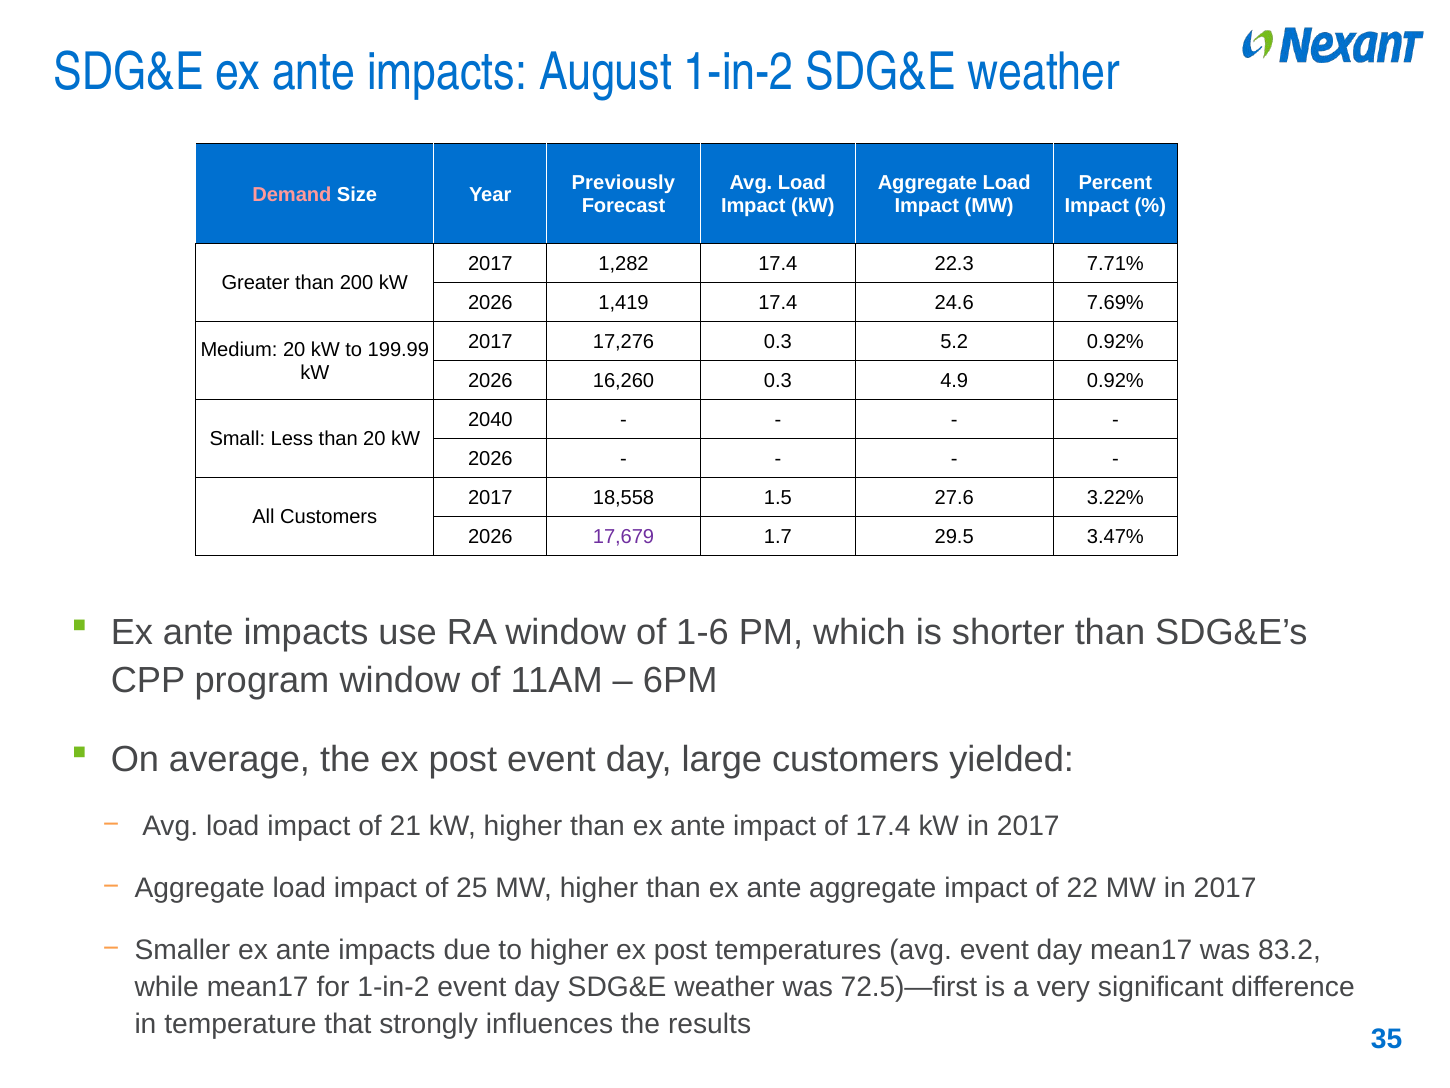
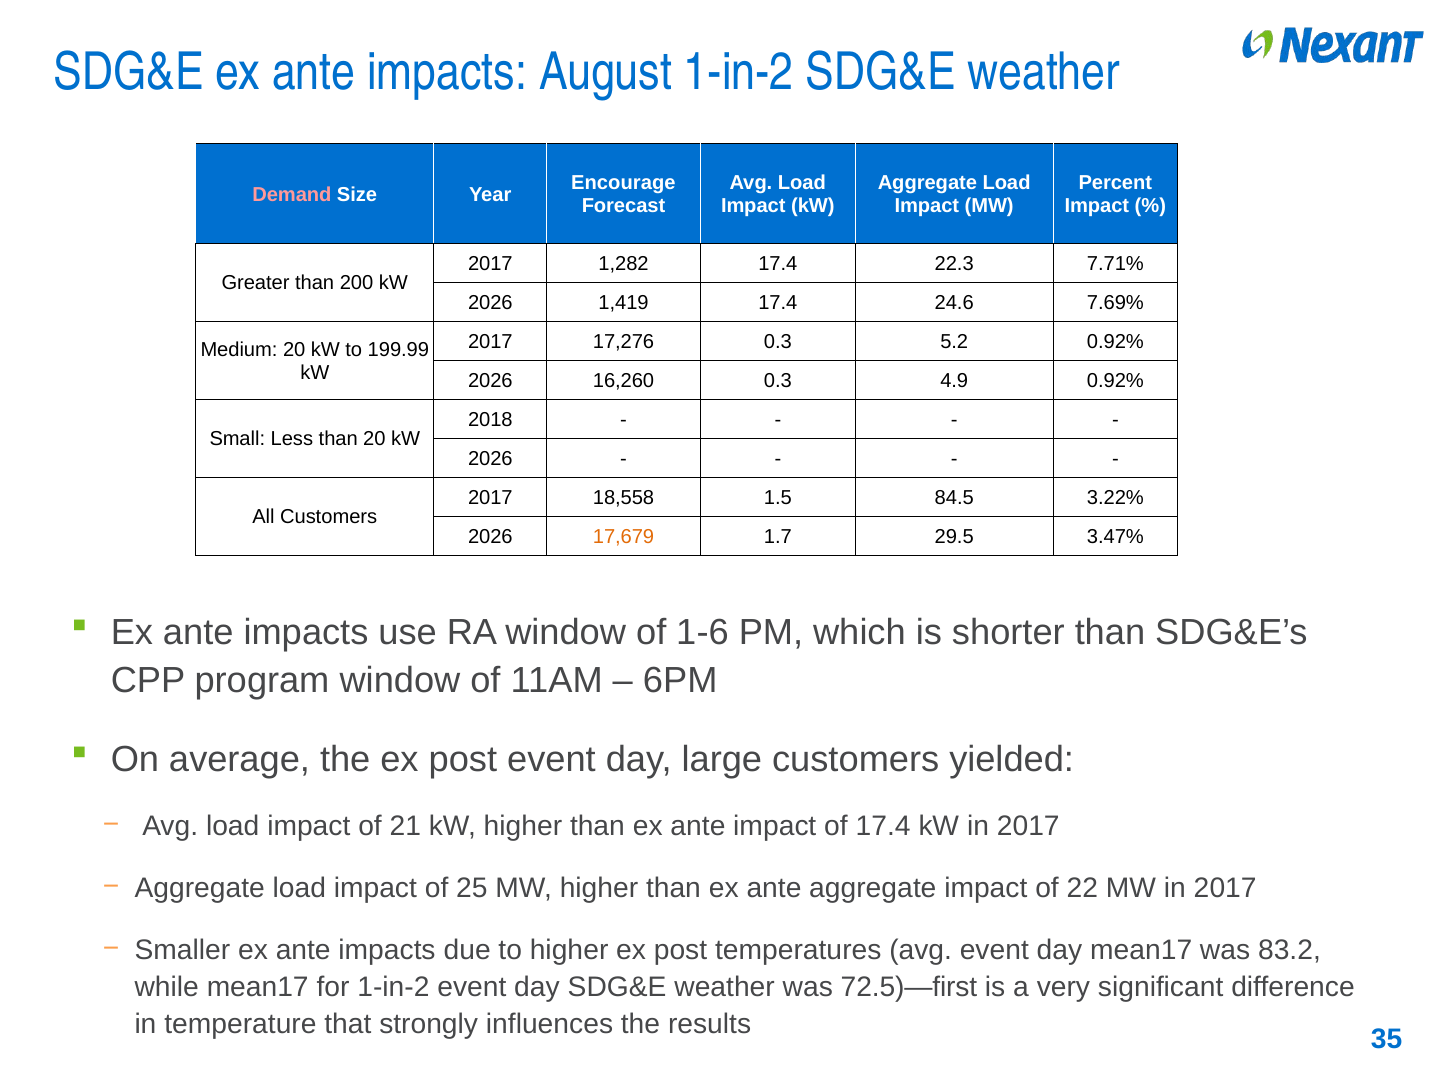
Previously: Previously -> Encourage (623, 183)
2040: 2040 -> 2018 (490, 420)
27.6: 27.6 -> 84.5 (954, 498)
17,679 colour: purple -> orange (624, 537)
